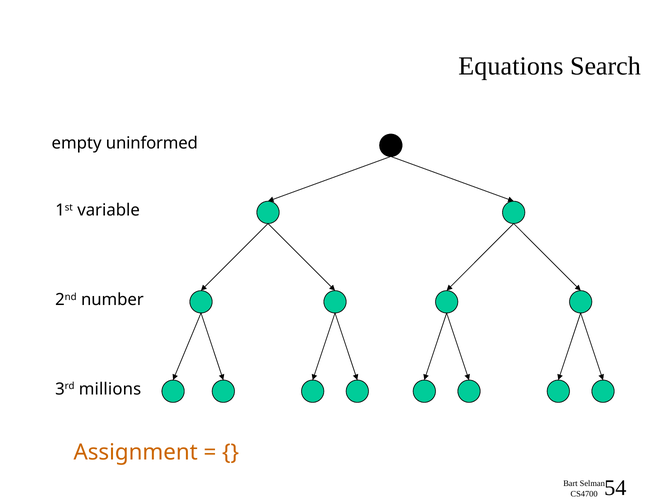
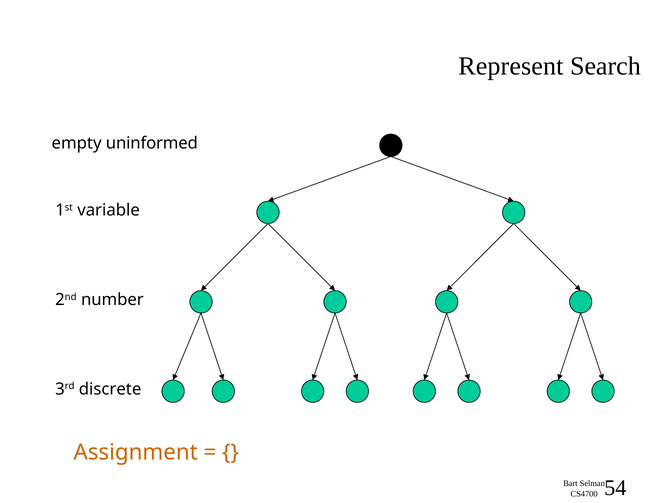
Equations: Equations -> Represent (511, 66)
millions: millions -> discrete (110, 389)
